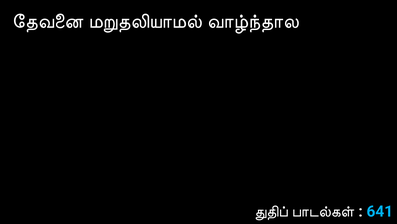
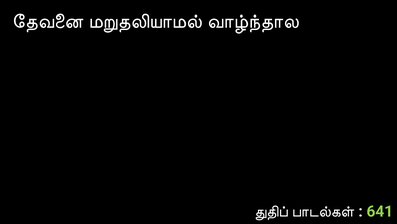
641 colour: light blue -> light green (380, 211)
